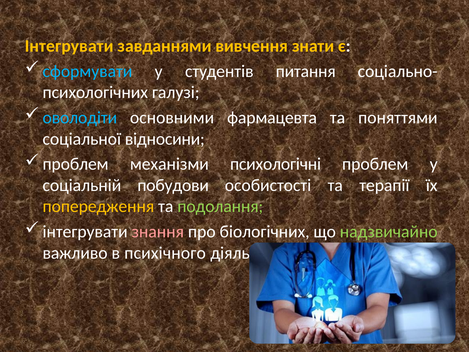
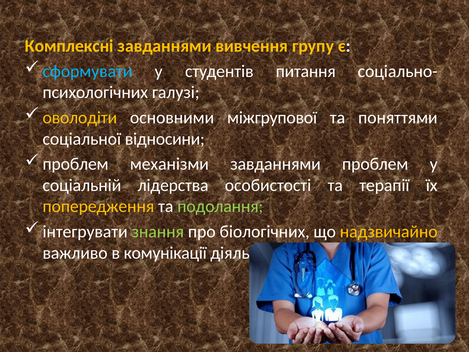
Інтегрувати: Інтегрувати -> Комплексні (69, 46)
знати: знати -> групу (313, 46)
оволодіти colour: light blue -> yellow (80, 118)
основними фармацевта: фармацевта -> міжгрупової (272, 118)
механізми психологічні: психологічні -> завданнями (275, 164)
побудови: побудови -> лідерства (173, 185)
знання colour: pink -> light green (158, 232)
надзвичайно colour: light green -> yellow (389, 232)
психічного: психічного -> комунікації (165, 253)
